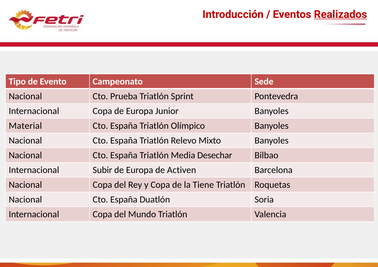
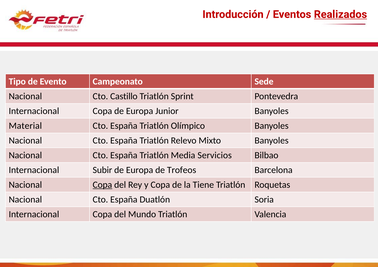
Prueba: Prueba -> Castillo (124, 96)
Desechar: Desechar -> Servicios (215, 155)
Activen: Activen -> Trofeos (182, 170)
Copa underline: none -> present (102, 185)
